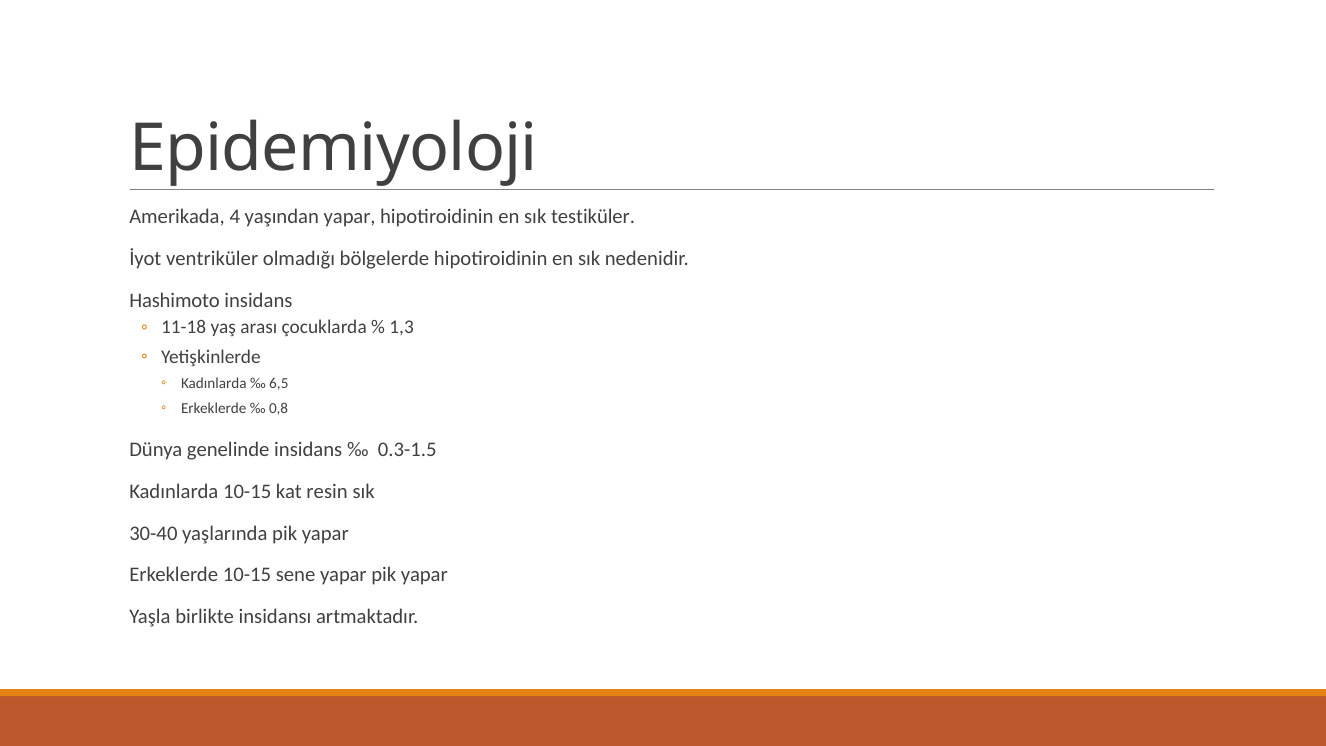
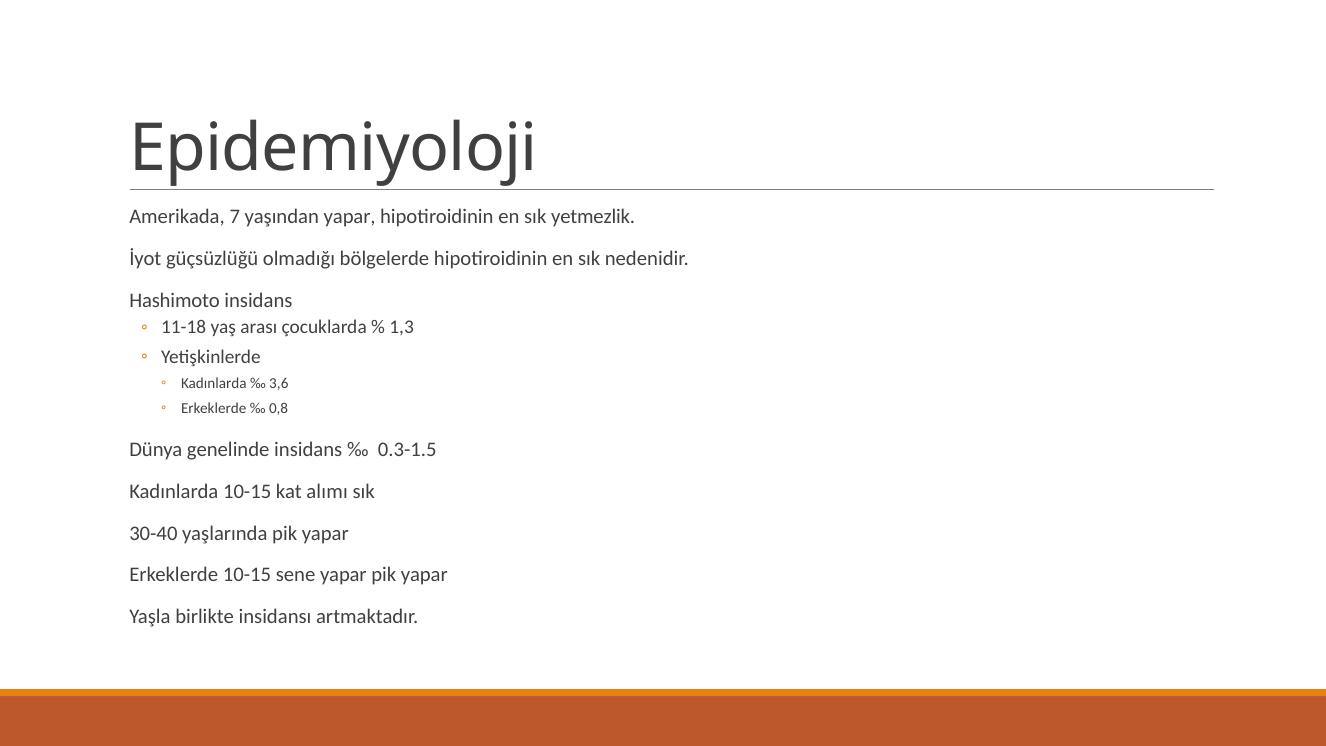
4: 4 -> 7 (235, 217)
testiküler: testiküler -> yetmezlik (593, 217)
ventriküler: ventriküler -> güçsüzlüğü (212, 259)
6,5: 6,5 -> 3,6 (279, 384)
resin: resin -> alımı (327, 492)
